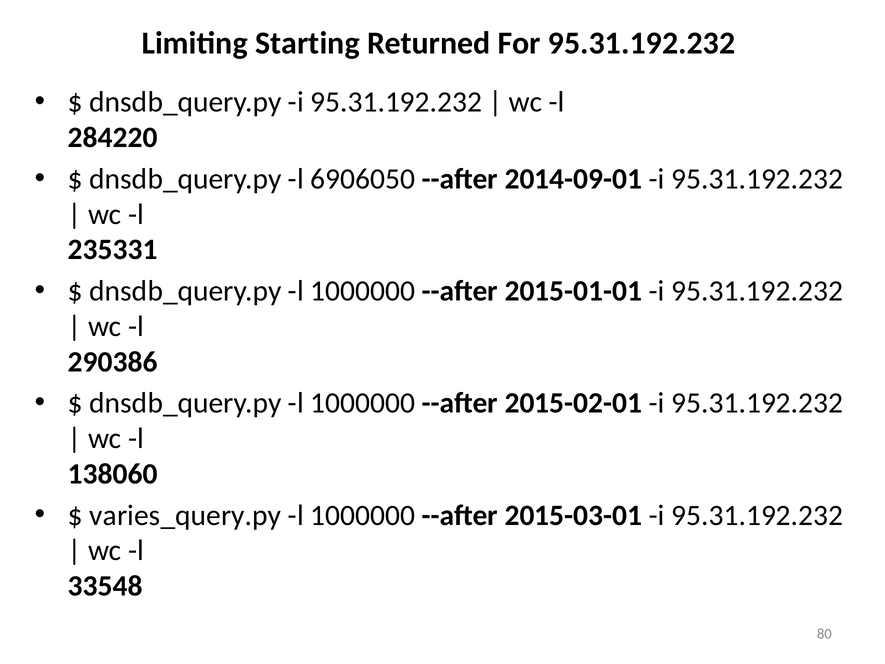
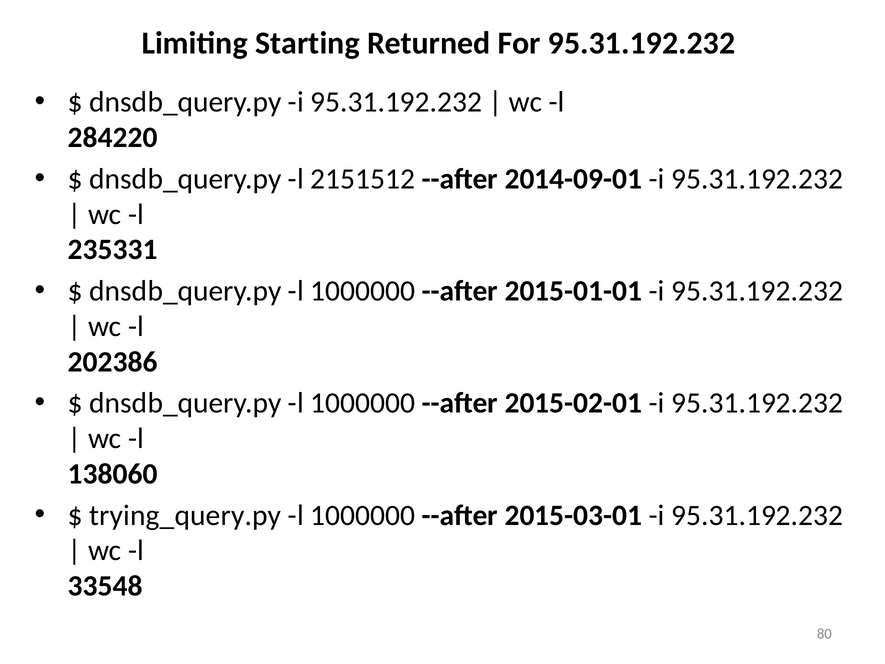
6906050: 6906050 -> 2151512 (363, 179)
290386: 290386 -> 202386 (113, 362)
varies_query.py: varies_query.py -> trying_query.py (185, 515)
